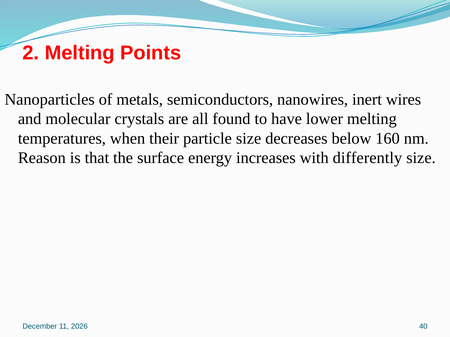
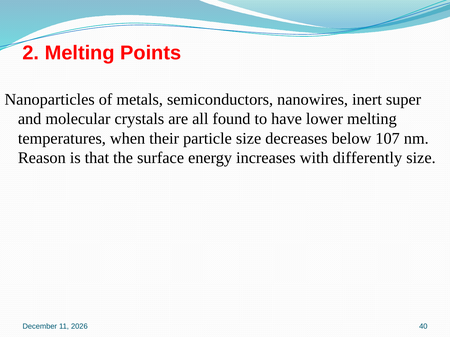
wires: wires -> super (404, 100)
160: 160 -> 107 (388, 139)
